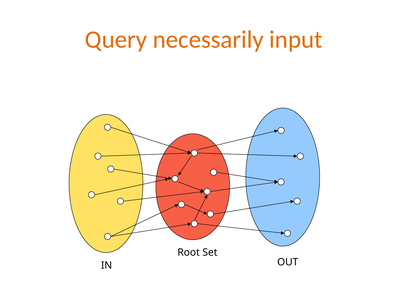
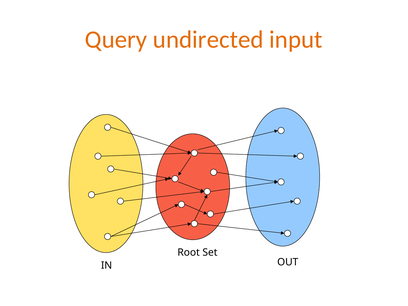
necessarily: necessarily -> undirected (208, 39)
